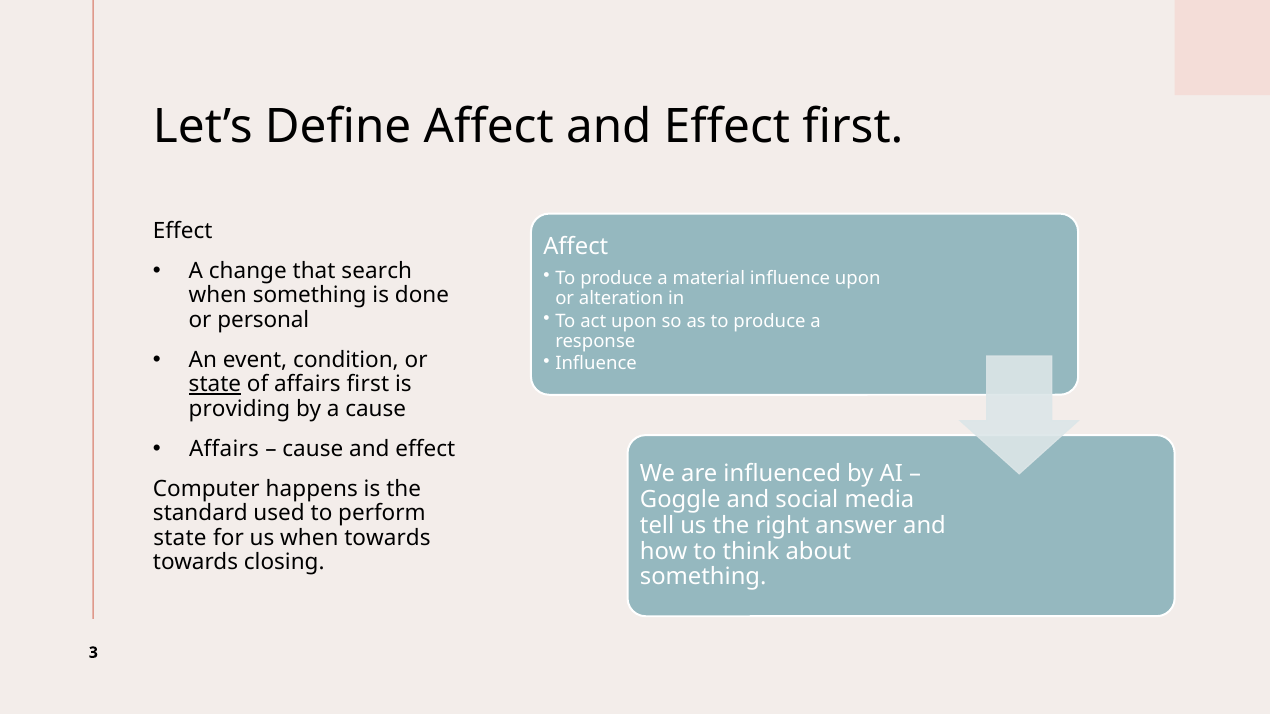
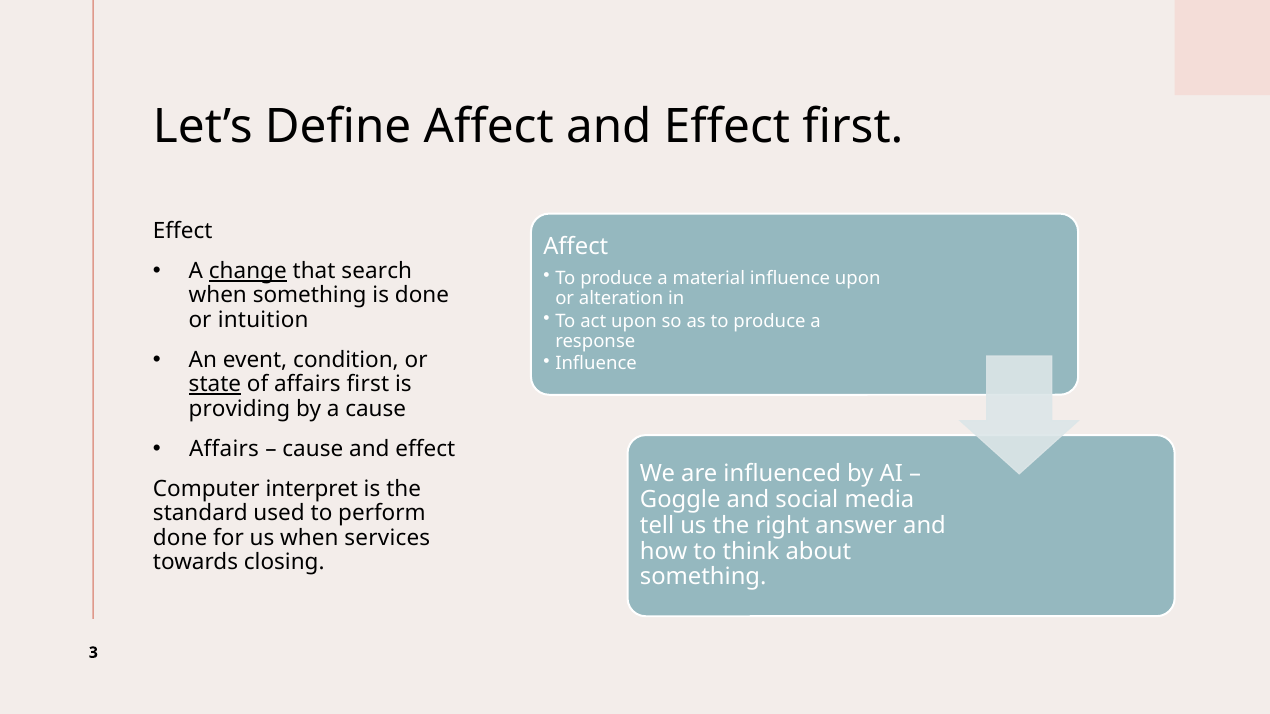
change underline: none -> present (248, 271)
personal: personal -> intuition (263, 320)
happens: happens -> interpret (312, 489)
state: state -> done (180, 538)
when towards: towards -> services (387, 538)
